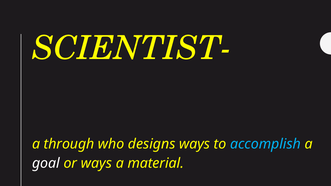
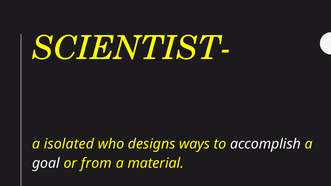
through: through -> isolated (69, 144)
accomplish colour: light blue -> white (265, 144)
or ways: ways -> from (96, 163)
